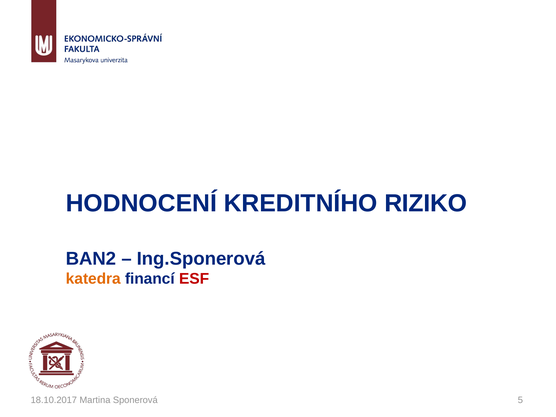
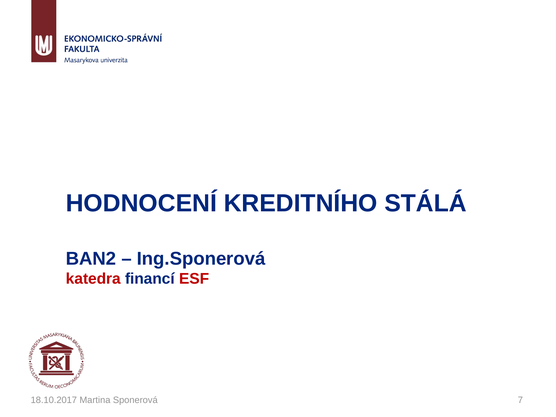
RIZIKO: RIZIKO -> STÁLÁ (426, 203)
katedra colour: orange -> red (93, 279)
5: 5 -> 7 (520, 400)
